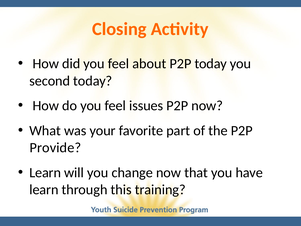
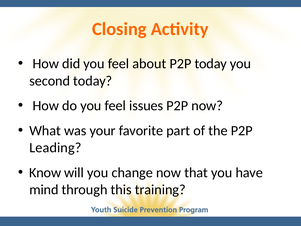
Provide: Provide -> Leading (55, 148)
Learn: Learn -> Know (45, 173)
learn: learn -> mind (44, 190)
